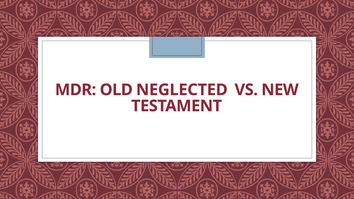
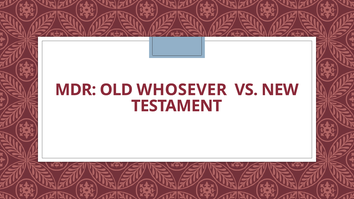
NEGLECTED: NEGLECTED -> WHOSEVER (182, 90)
